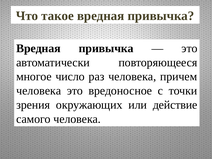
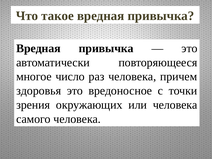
человека: человека -> здоровья (39, 91)
или действие: действие -> человека (175, 105)
